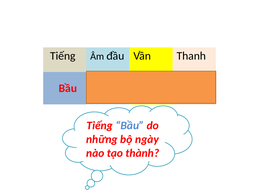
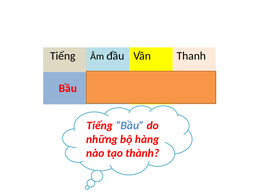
ngày: ngày -> hàng (147, 140)
